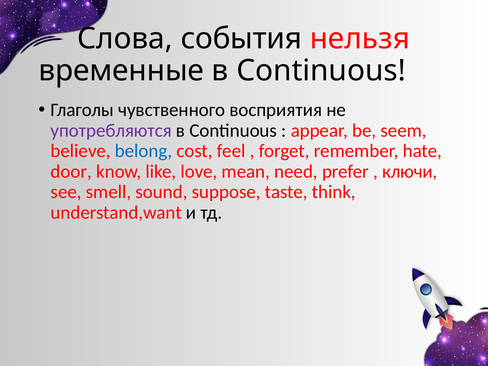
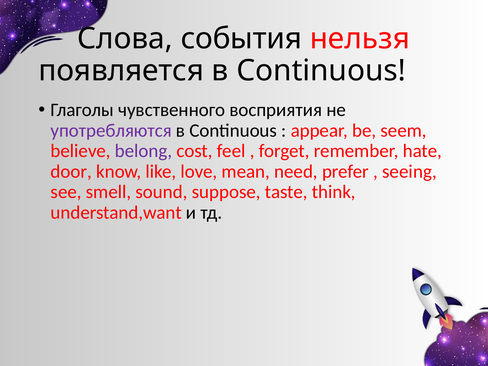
временные: временные -> появляется (121, 71)
belong colour: blue -> purple (144, 151)
ключи: ключи -> seeing (409, 172)
